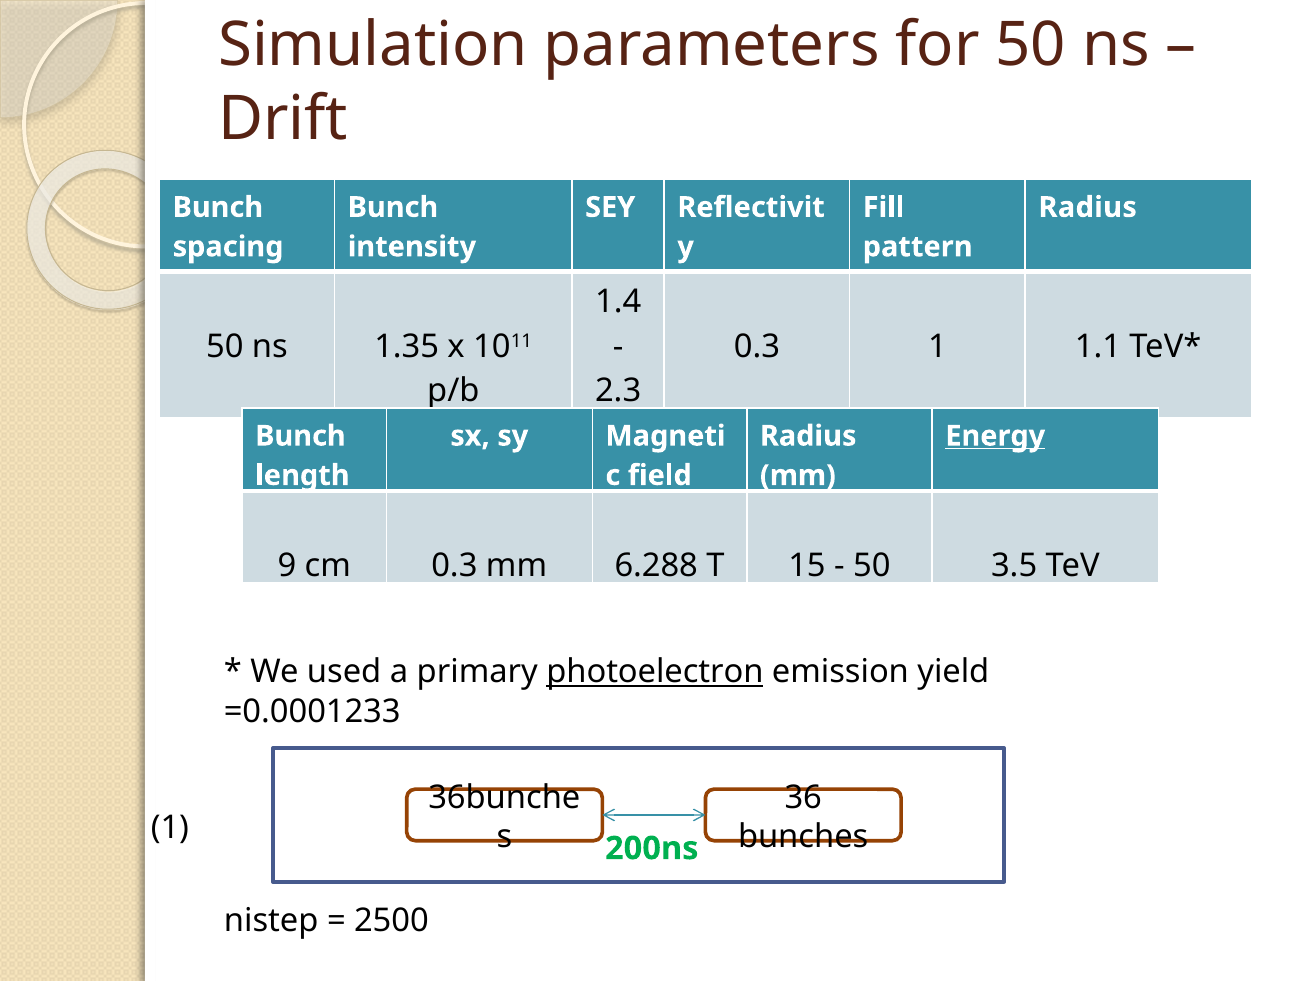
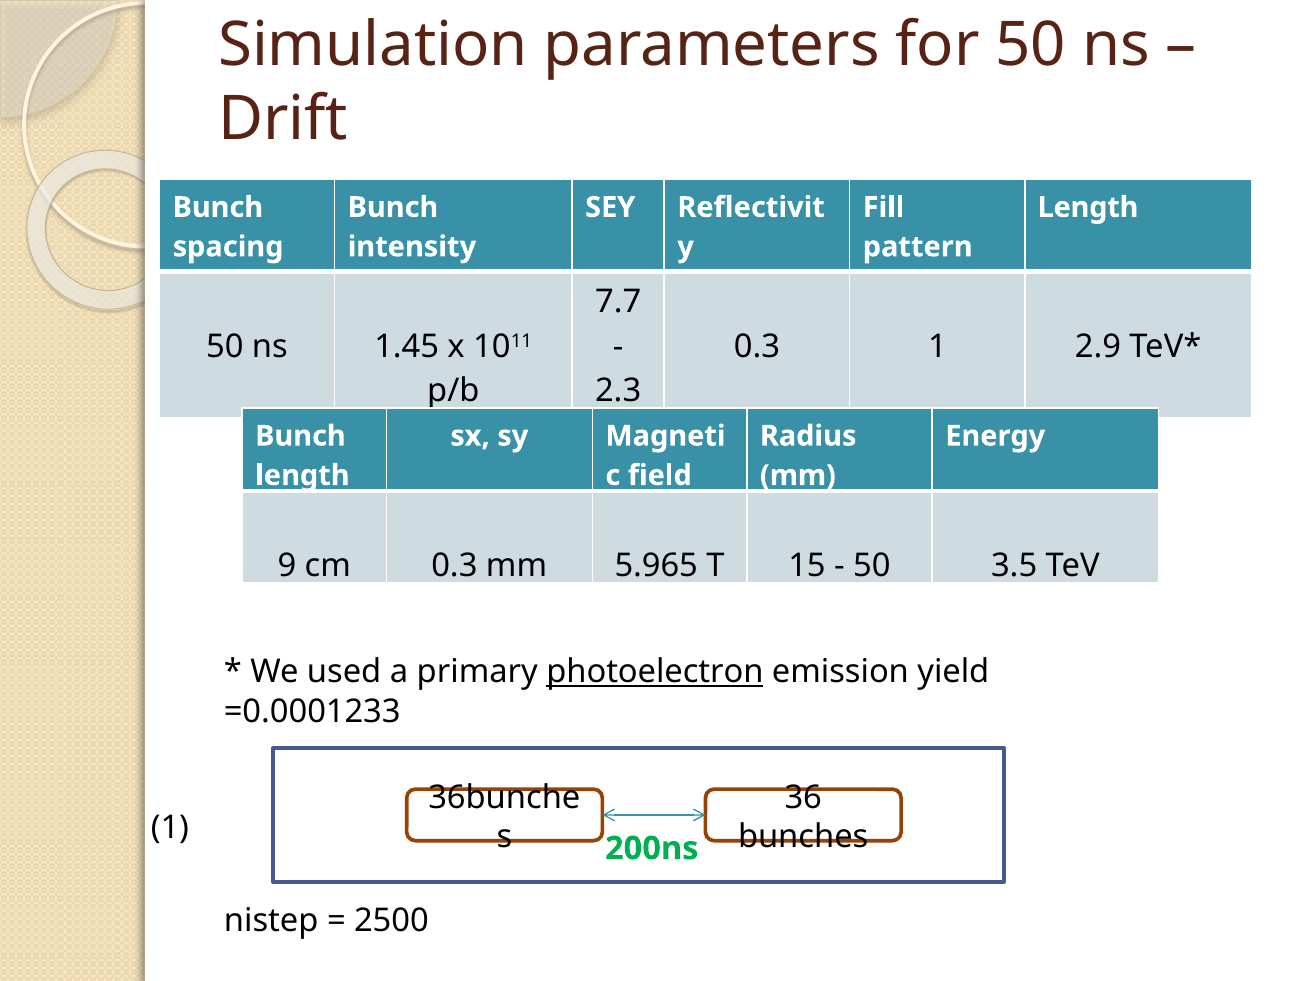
Radius: Radius -> Length (1088, 207)
1.4: 1.4 -> 7.7 (618, 302)
1.35: 1.35 -> 1.45 (407, 347)
1.1: 1.1 -> 2.9 (1098, 347)
Energy underline: present -> none (995, 436)
6.288: 6.288 -> 5.965 (656, 566)
